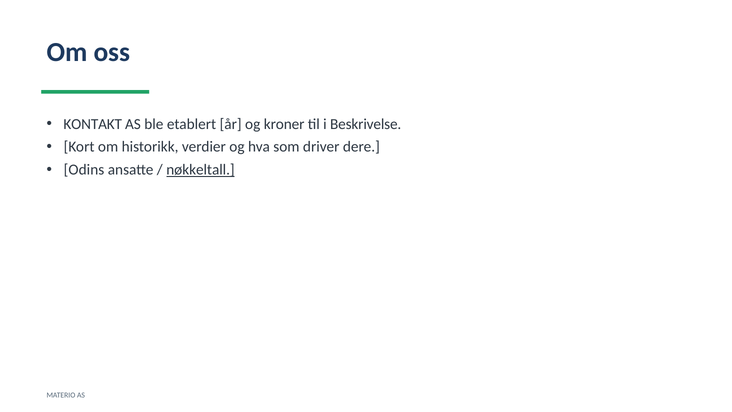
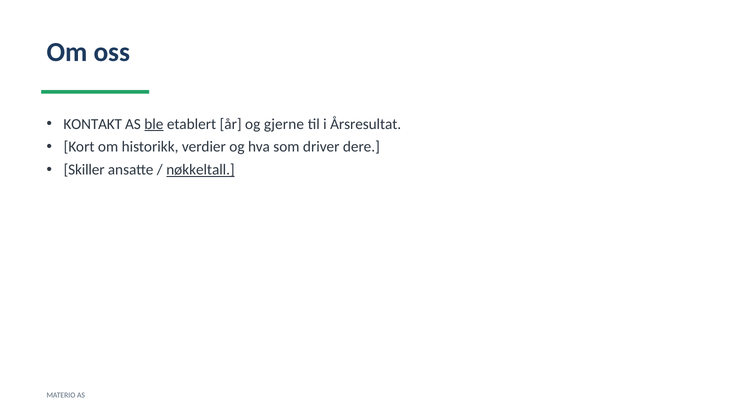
ble underline: none -> present (154, 124)
kroner: kroner -> gjerne (284, 124)
Beskrivelse: Beskrivelse -> Årsresultat (366, 124)
Odins: Odins -> Skiller (84, 170)
